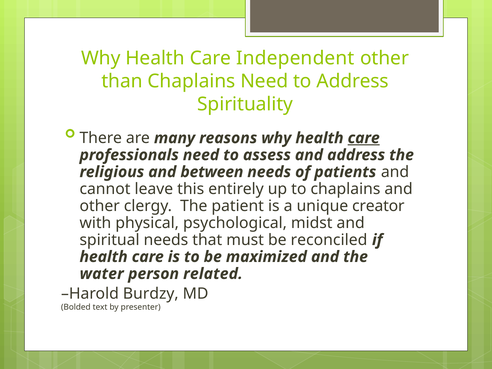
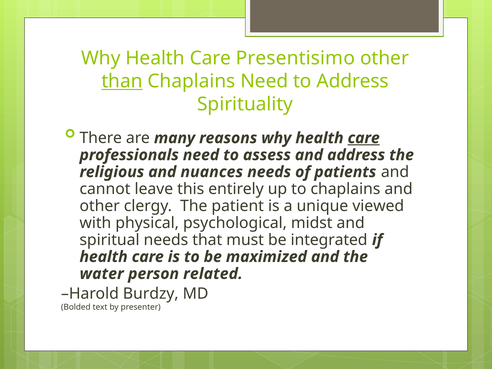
Independent: Independent -> Presentisimo (295, 58)
than underline: none -> present (122, 81)
between: between -> nuances (212, 172)
creator: creator -> viewed (378, 206)
reconciled: reconciled -> integrated (329, 240)
